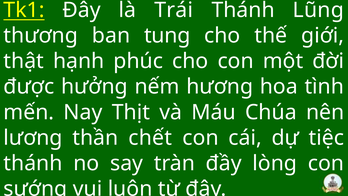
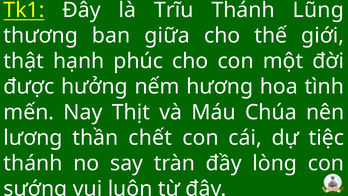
Trái: Trái -> Trĩu (174, 10)
tung: tung -> giữa (167, 36)
